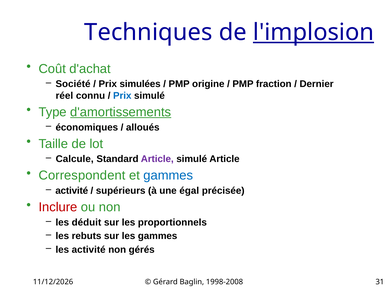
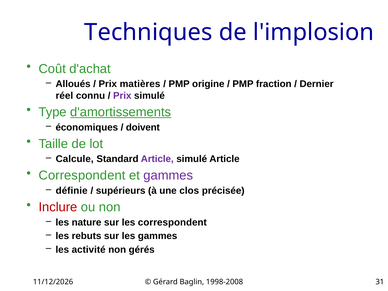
l'implosion underline: present -> none (313, 32)
Société: Société -> Alloués (73, 84)
simulées: simulées -> matières (140, 84)
Prix colour: blue -> purple (122, 96)
alloués: alloués -> doivent (143, 127)
gammes colour: blue -> purple (168, 175)
activité: activité -> définie (72, 191)
égal: égal -> clos (189, 191)
déduit: déduit -> nature (87, 222)
les proportionnels: proportionnels -> correspondent (172, 222)
